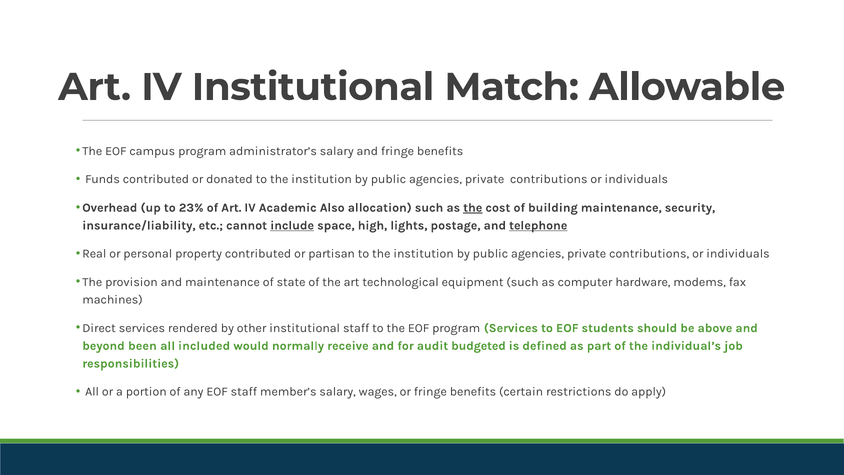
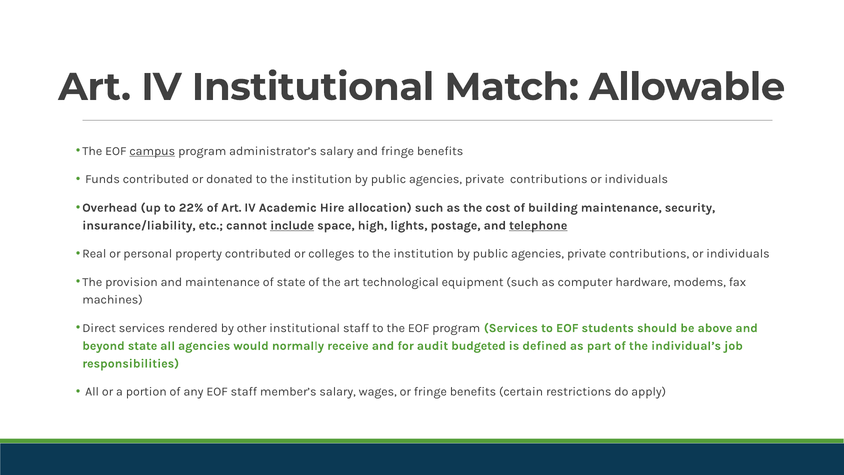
campus underline: none -> present (152, 151)
23%: 23% -> 22% (191, 208)
Also: Also -> Hire (332, 208)
the underline: present -> none (473, 208)
partisan: partisan -> colleges (331, 254)
beyond been: been -> state (143, 346)
all included: included -> agencies (204, 346)
